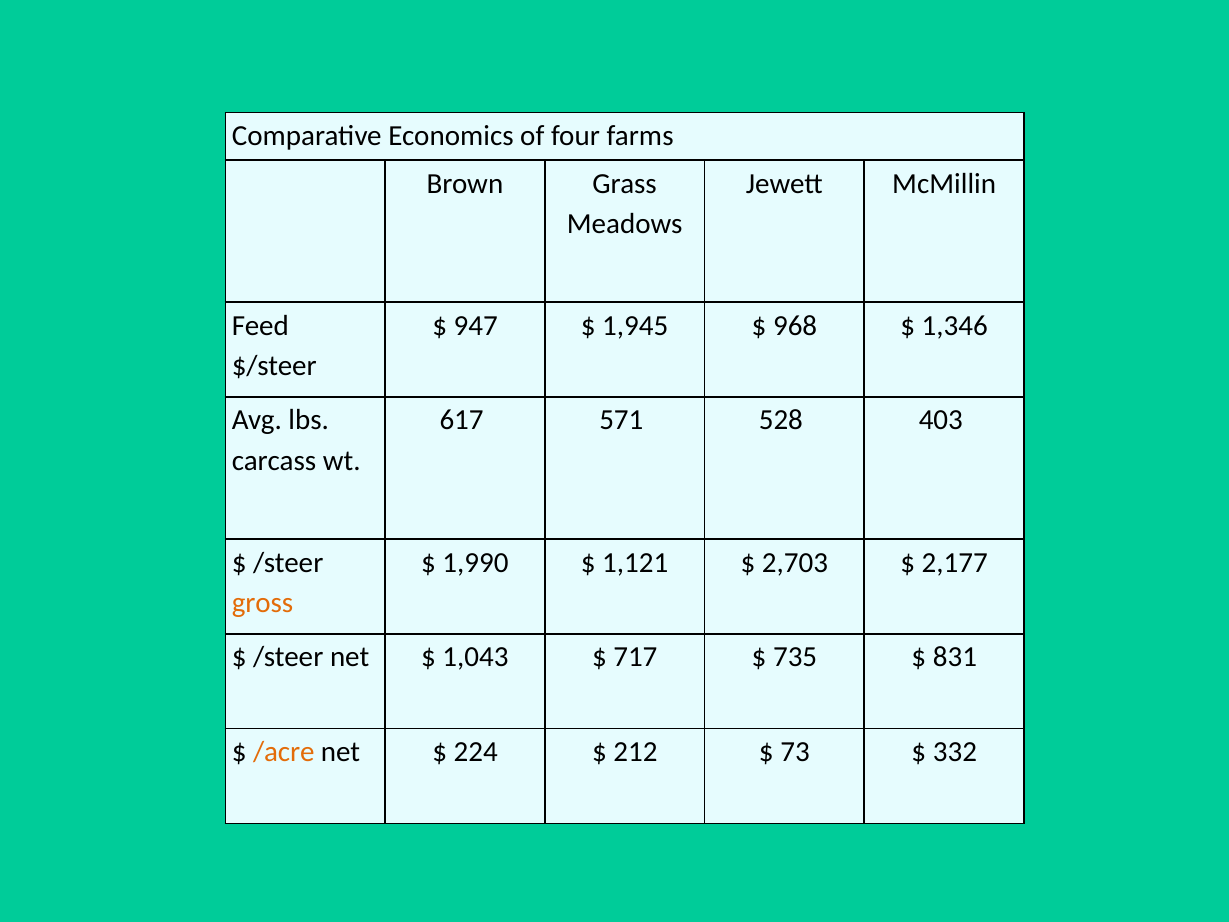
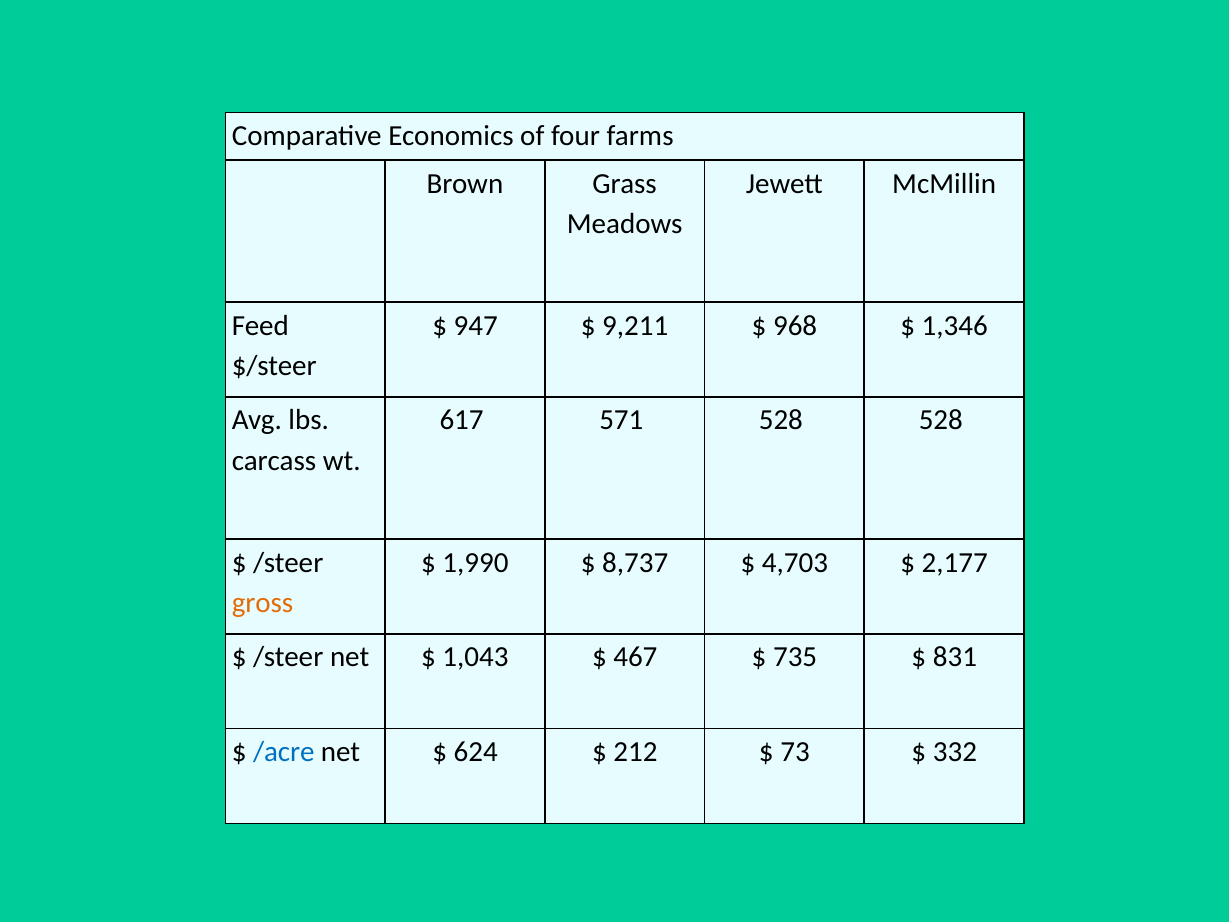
1,945: 1,945 -> 9,211 (635, 325)
528 403: 403 -> 528 (941, 420)
1,121: 1,121 -> 8,737 (635, 562)
2,703: 2,703 -> 4,703 (795, 562)
717: 717 -> 467 (635, 657)
/acre colour: orange -> blue (284, 752)
224: 224 -> 624 (476, 752)
